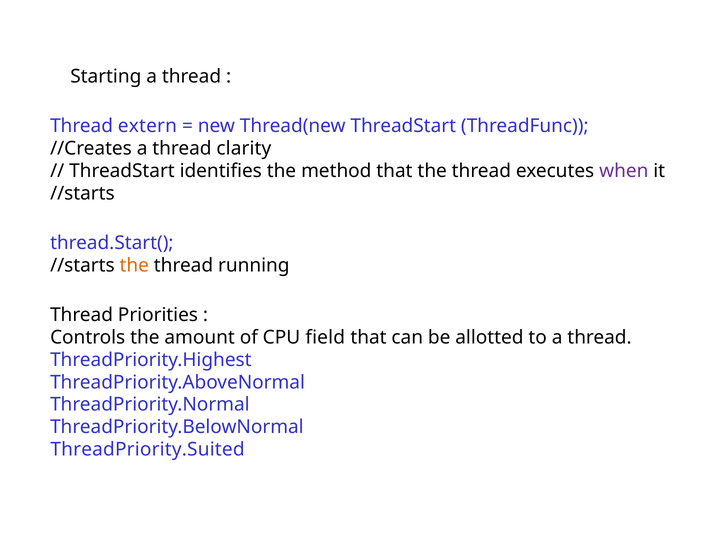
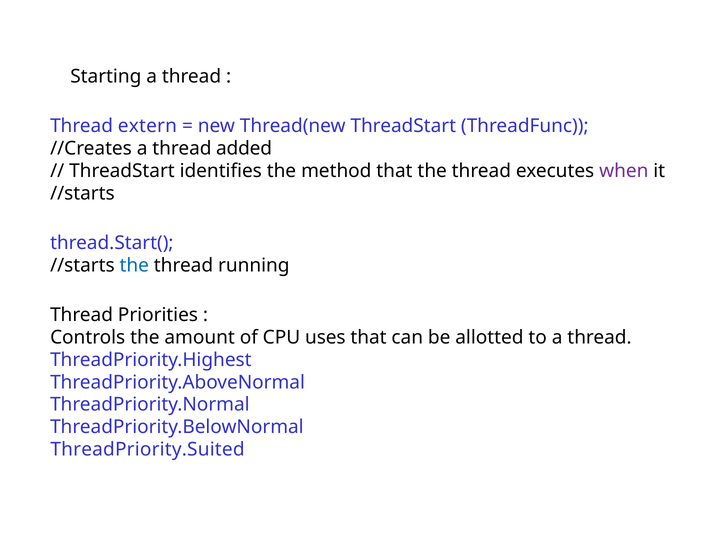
clarity: clarity -> added (244, 149)
the colour: orange -> blue (134, 266)
field: field -> uses (325, 338)
